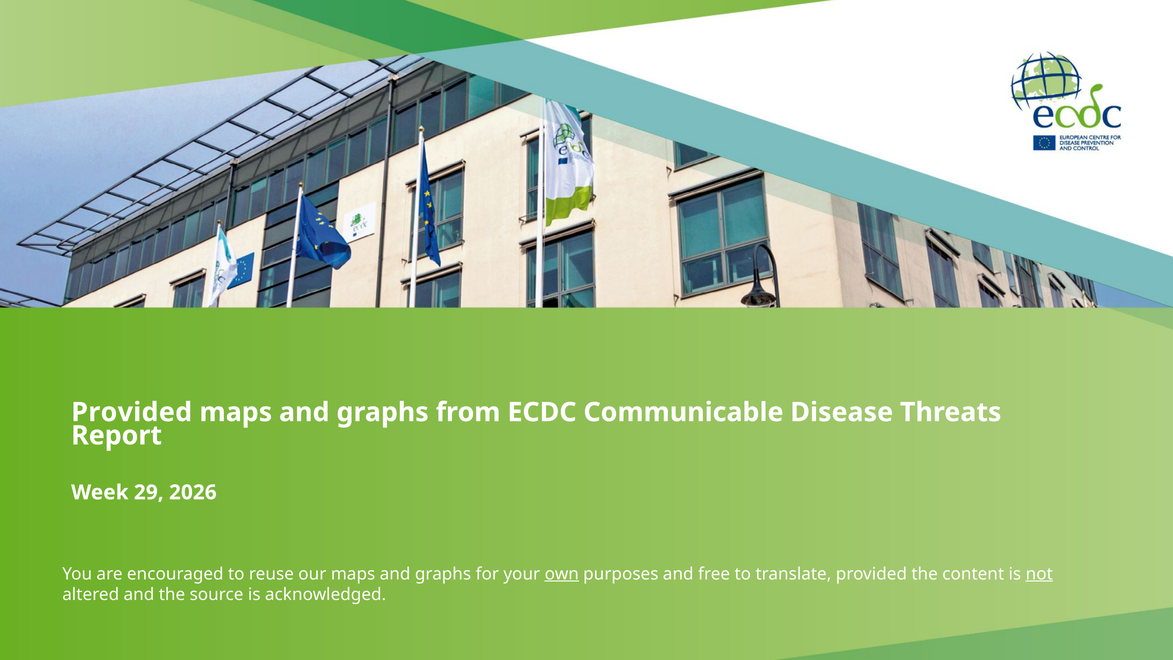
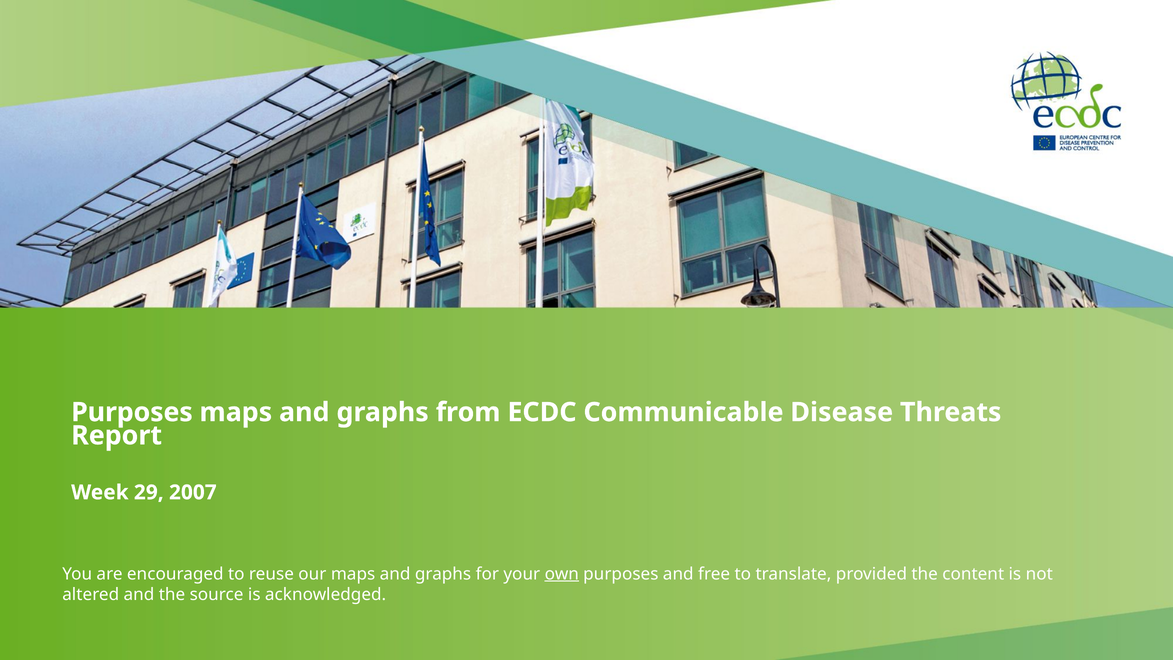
Provided: Provided -> Purposes (132, 412)
2026: 2026 -> 2007 (193, 492)
not underline: present -> none (1039, 574)
